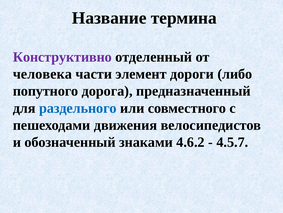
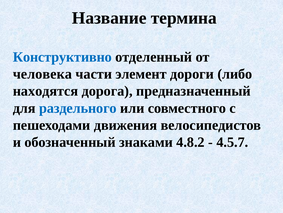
Конструктивно colour: purple -> blue (62, 57)
попутного: попутного -> находятся (45, 91)
4.6.2: 4.6.2 -> 4.8.2 (190, 142)
